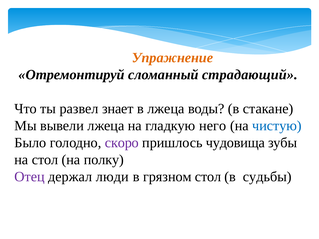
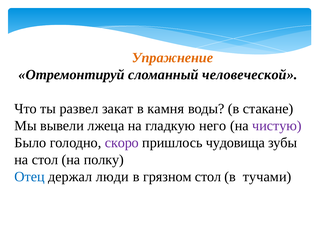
страдающий: страдающий -> человеческой (250, 75)
знает: знает -> закат (118, 109)
в лжеца: лжеца -> камня (166, 109)
чистую colour: blue -> purple (277, 126)
Отец colour: purple -> blue (30, 177)
судьбы: судьбы -> тучами (267, 177)
